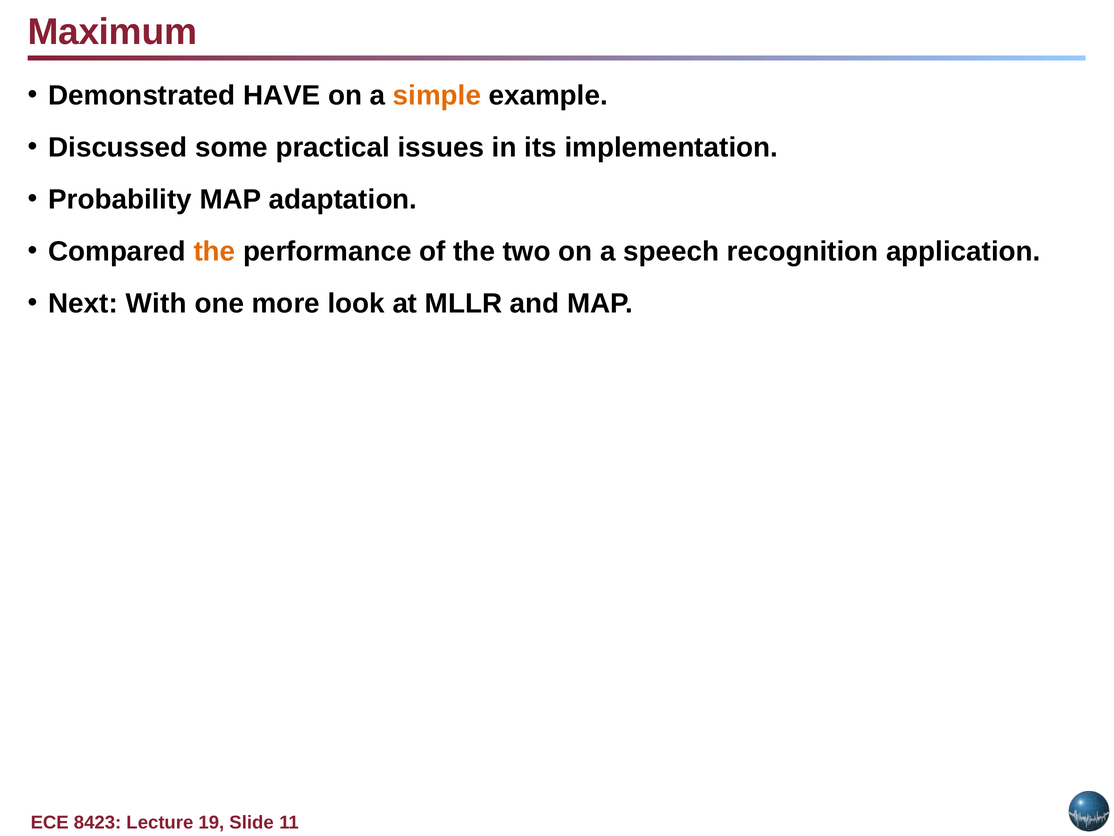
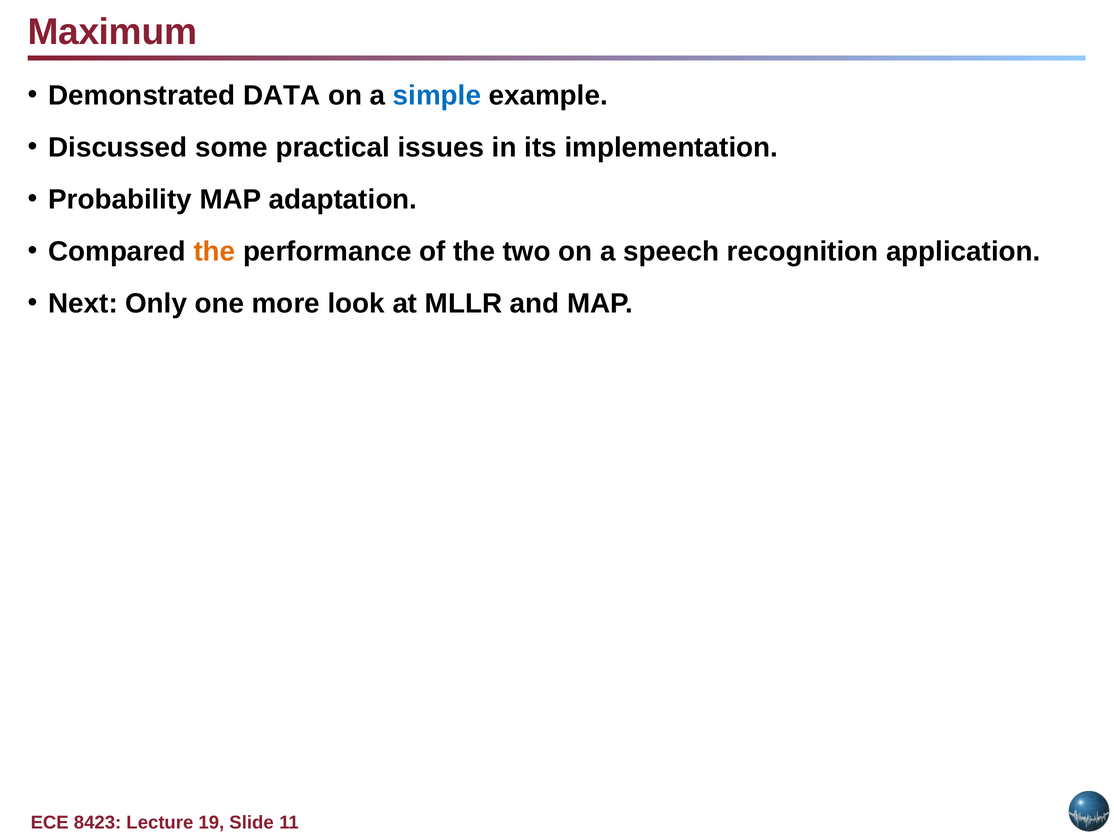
HAVE: HAVE -> DATA (282, 96)
simple colour: orange -> blue (437, 96)
With: With -> Only (156, 304)
